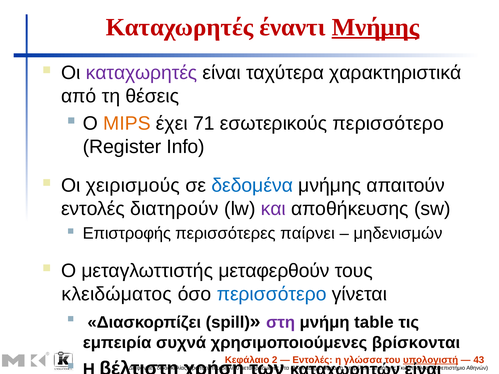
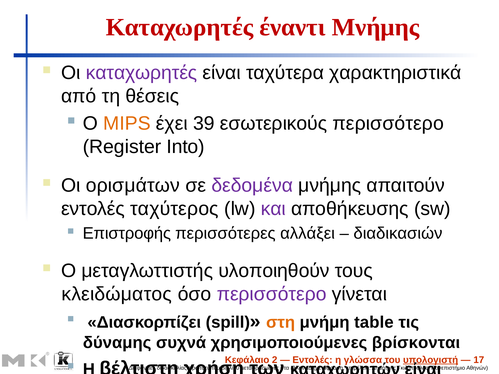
Μνήμης underline: present -> none (376, 27)
71: 71 -> 39 (204, 123)
Info: Info -> Into (186, 147)
χειρισμούς: χειρισμούς -> ορισμάτων (133, 186)
δεδομένα colour: blue -> purple (252, 186)
διατηρούν: διατηρούν -> ταχύτερος (174, 209)
παίρνει: παίρνει -> αλλάξει (308, 234)
μηδενισμών: μηδενισμών -> διαδικασιών (398, 234)
μεταφερθούν: μεταφερθούν -> υλοποιηθούν (274, 271)
περισσότερο colour: blue -> purple (272, 294)
στη colour: purple -> orange (281, 322)
εμπειρία: εμπειρία -> δύναμης (117, 343)
43: 43 -> 17 (479, 360)
